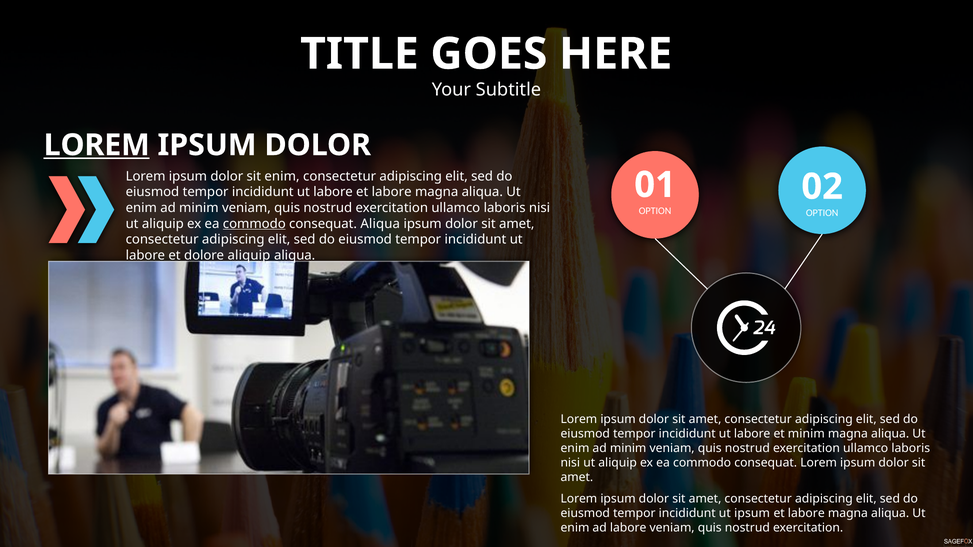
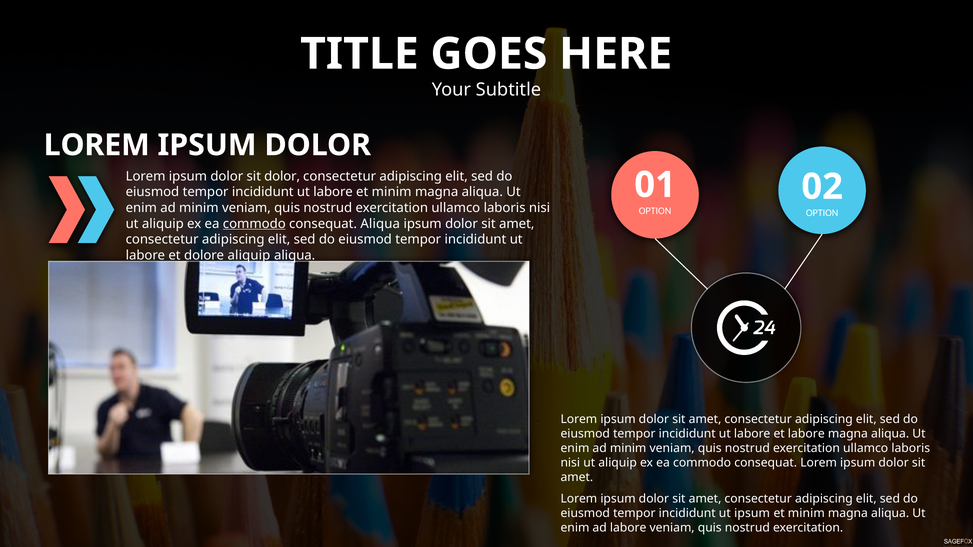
LOREM underline: present -> none (97, 145)
sit enim: enim -> dolor (282, 176)
labore et labore: labore -> minim (392, 192)
et minim: minim -> labore (806, 434)
labore: labore -> minim (806, 514)
